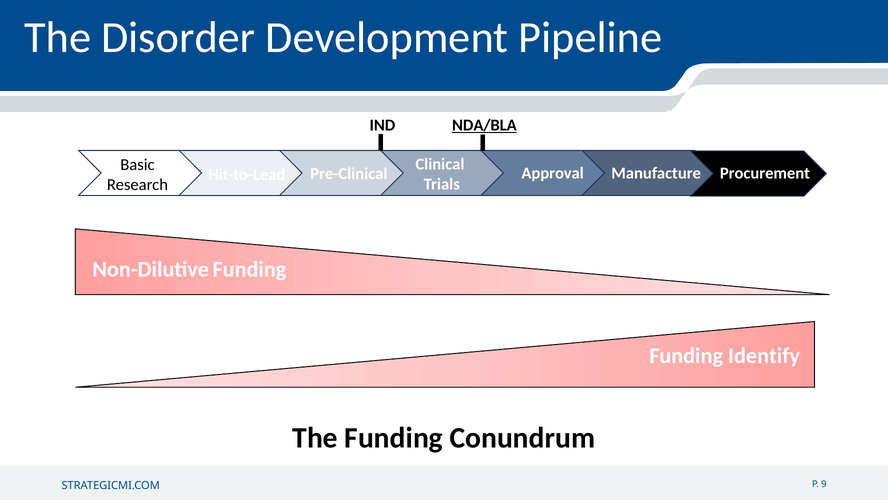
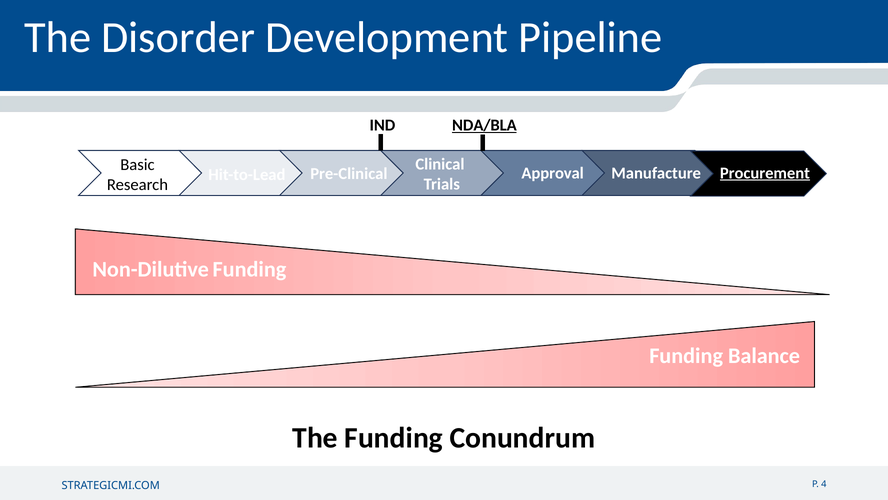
Procurement underline: none -> present (765, 173)
Identify: Identify -> Balance (764, 355)
9: 9 -> 4 (824, 484)
